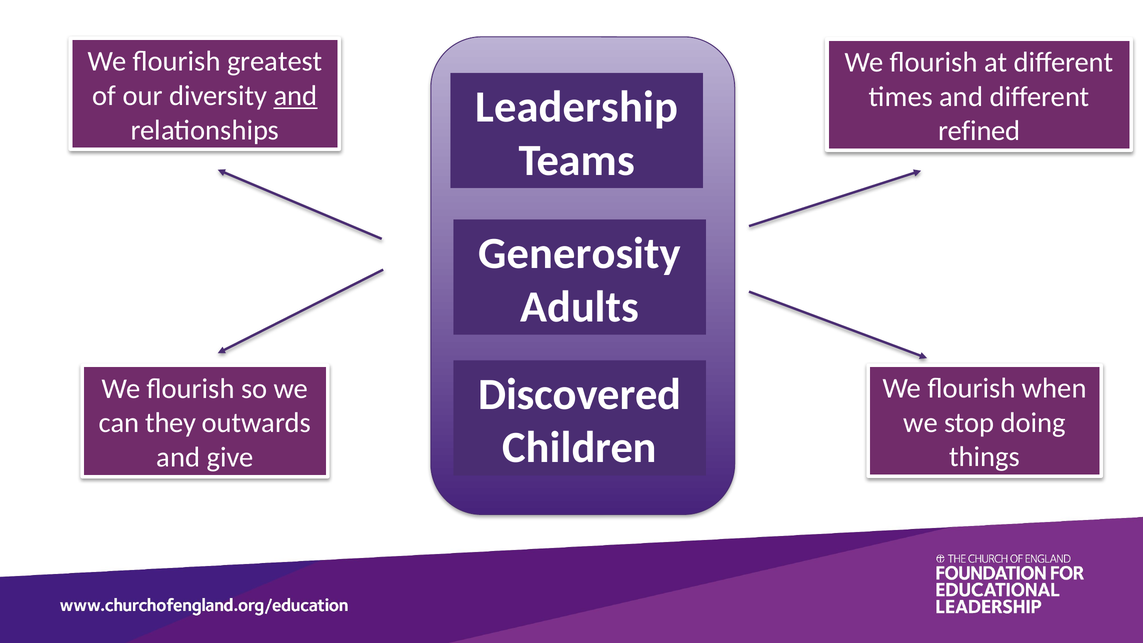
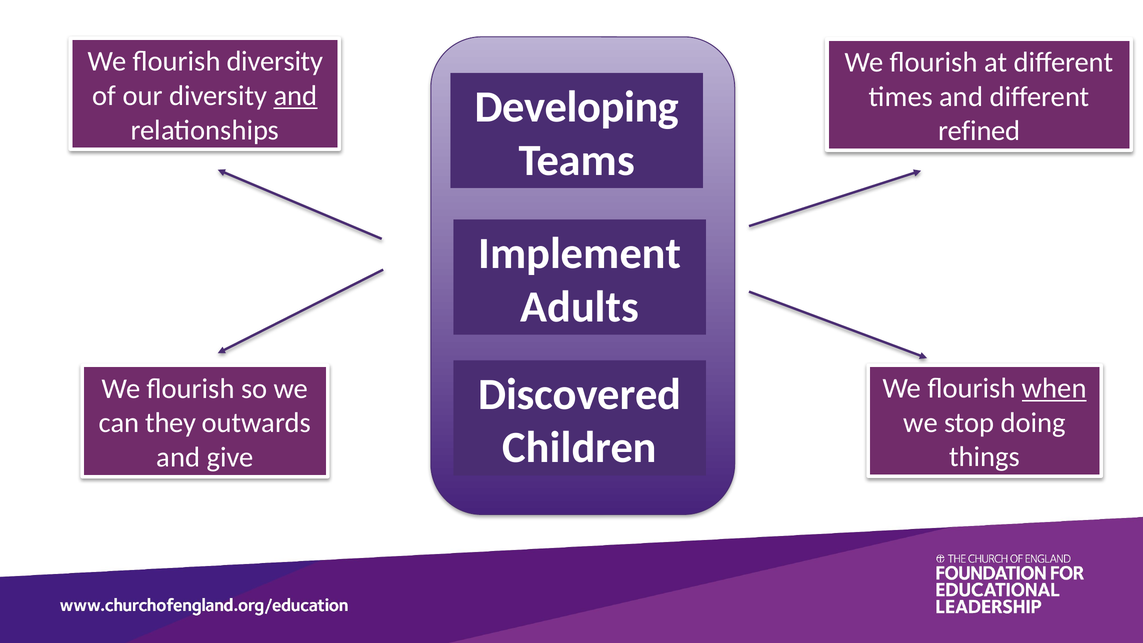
flourish greatest: greatest -> diversity (275, 62)
Leadership: Leadership -> Developing (577, 107)
Generosity: Generosity -> Implement (580, 253)
when underline: none -> present (1054, 388)
